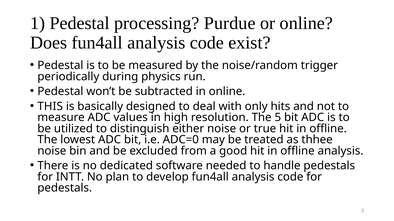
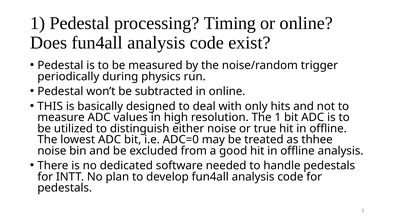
Purdue: Purdue -> Timing (230, 23)
The 5: 5 -> 1 (278, 118)
